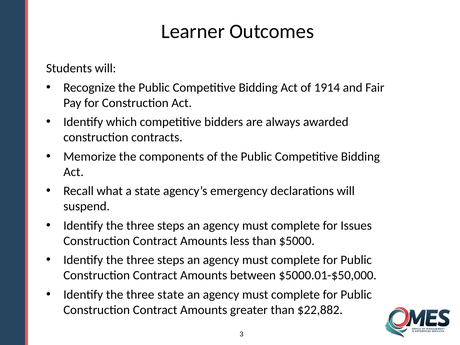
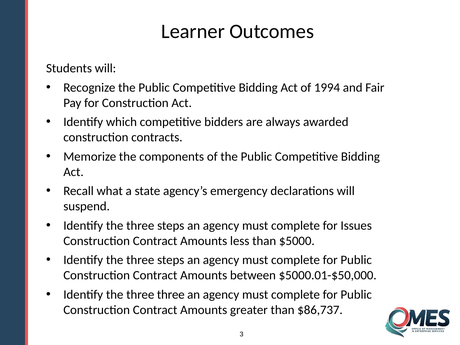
1914: 1914 -> 1994 (327, 88)
three state: state -> three (171, 295)
$22,882: $22,882 -> $86,737 (320, 310)
